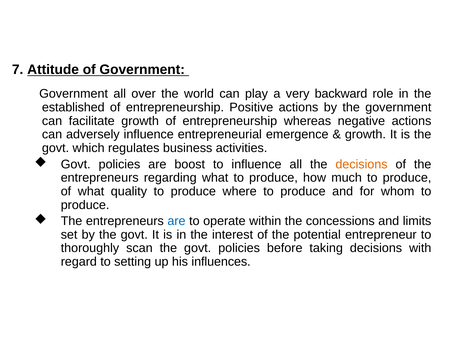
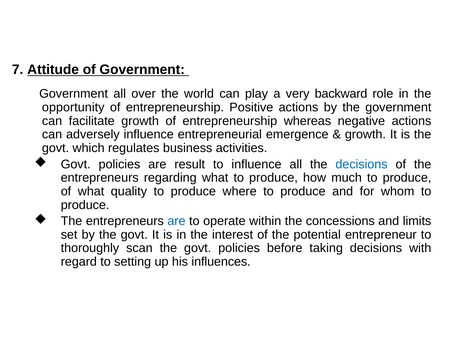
established: established -> opportunity (73, 107)
boost: boost -> result (190, 164)
decisions colour: orange -> blue (361, 164)
